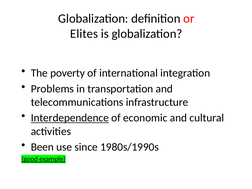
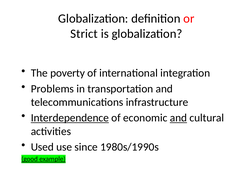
Elites: Elites -> Strict (84, 34)
and underline: none -> present (178, 118)
Been: Been -> Used (42, 147)
